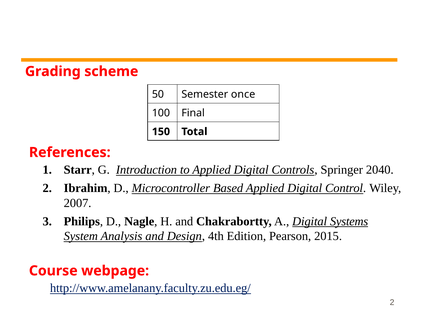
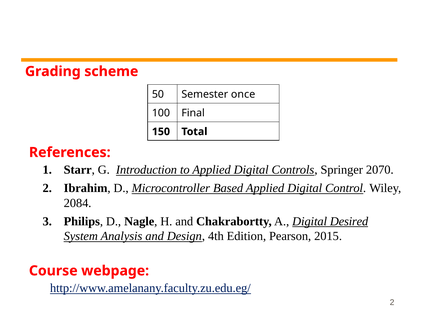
2040: 2040 -> 2070 (380, 170)
2007: 2007 -> 2084 (78, 203)
Systems: Systems -> Desired (349, 221)
